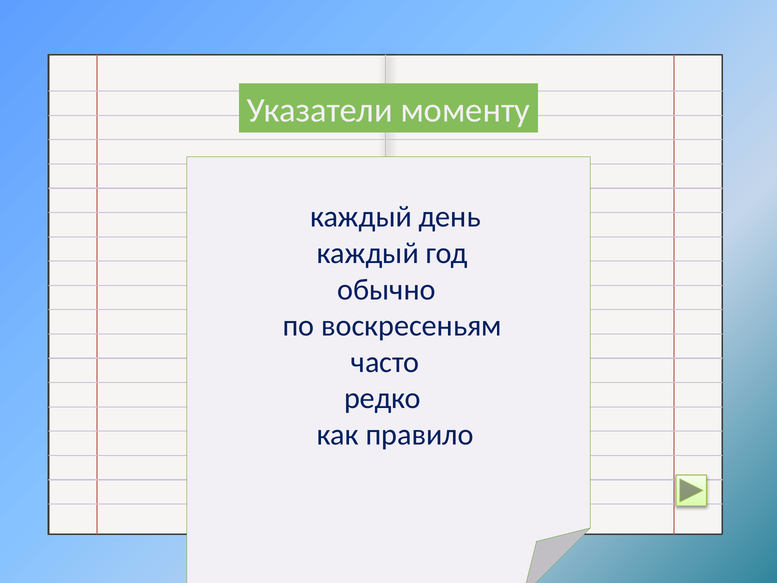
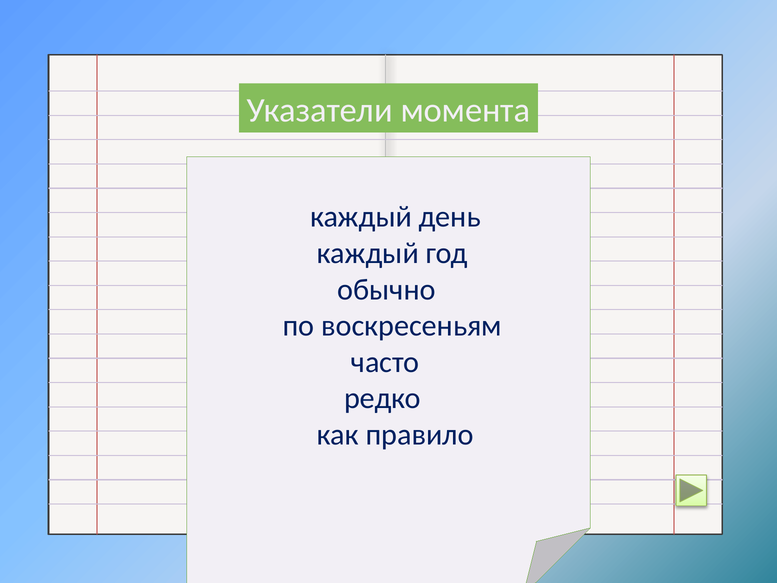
моменту: моменту -> момента (465, 110)
